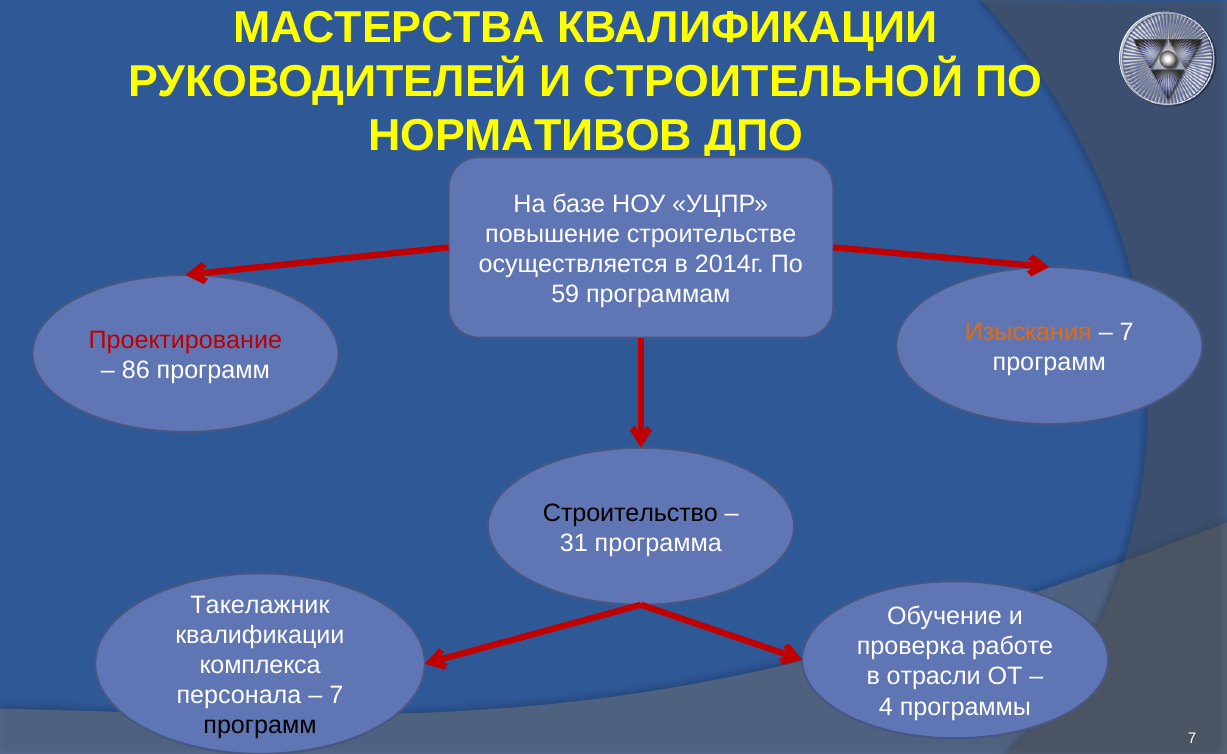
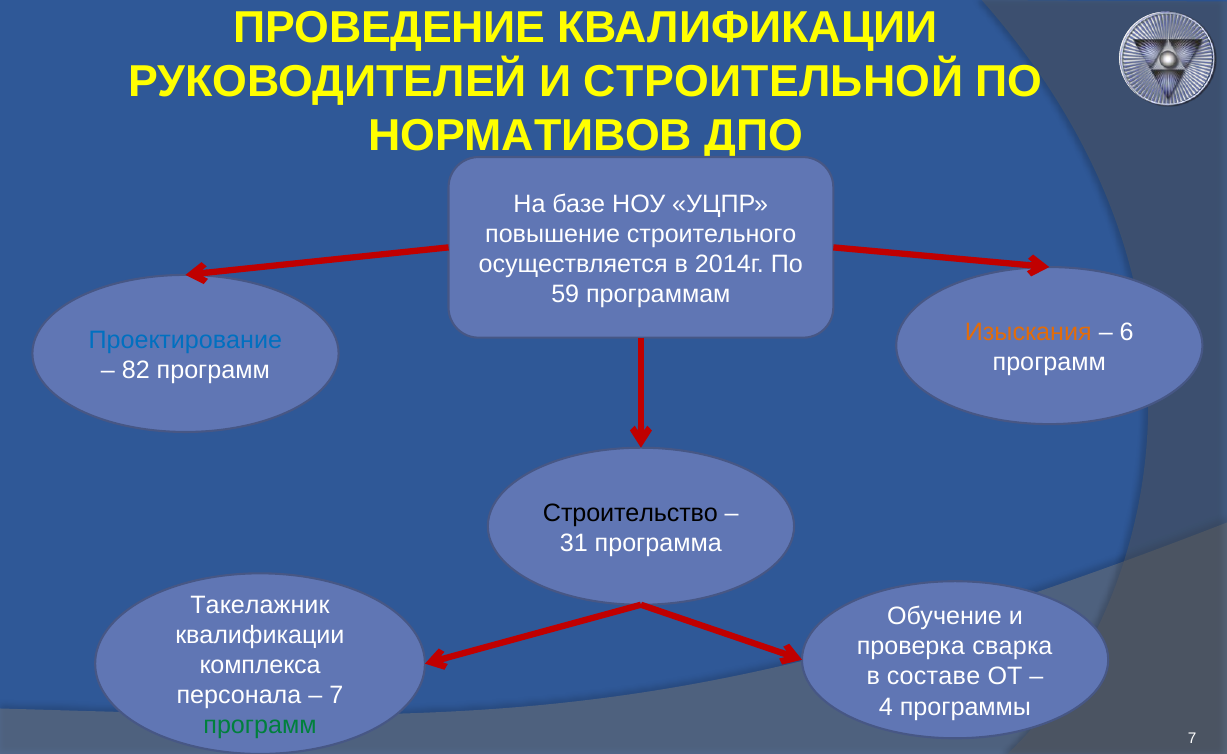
МАСТЕРСТВА: МАСТЕРСТВА -> ПРОВЕДЕНИЕ (389, 28)
строительстве: строительстве -> строительного (712, 234)
7: 7 -> 6 (1127, 332)
Проектирование colour: red -> blue (185, 340)
86: 86 -> 82 (136, 370)
работе: работе -> сварка (1012, 646)
отрасли: отрасли -> составе (934, 676)
программ colour: black -> green (260, 726)
